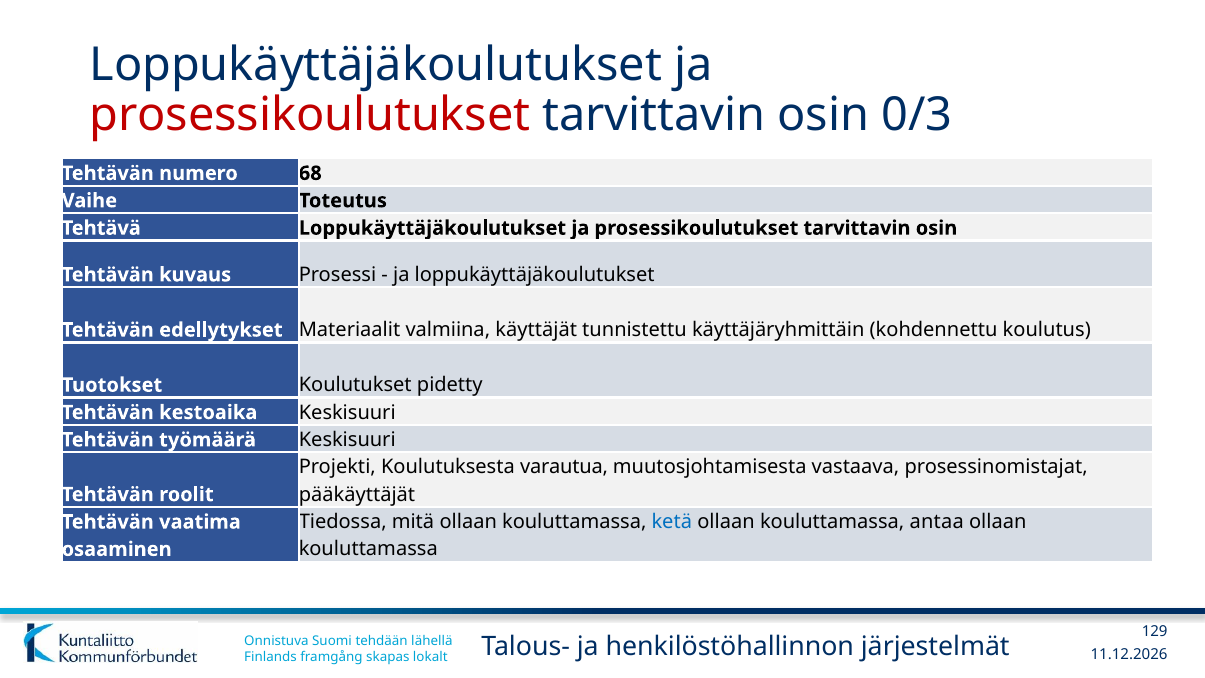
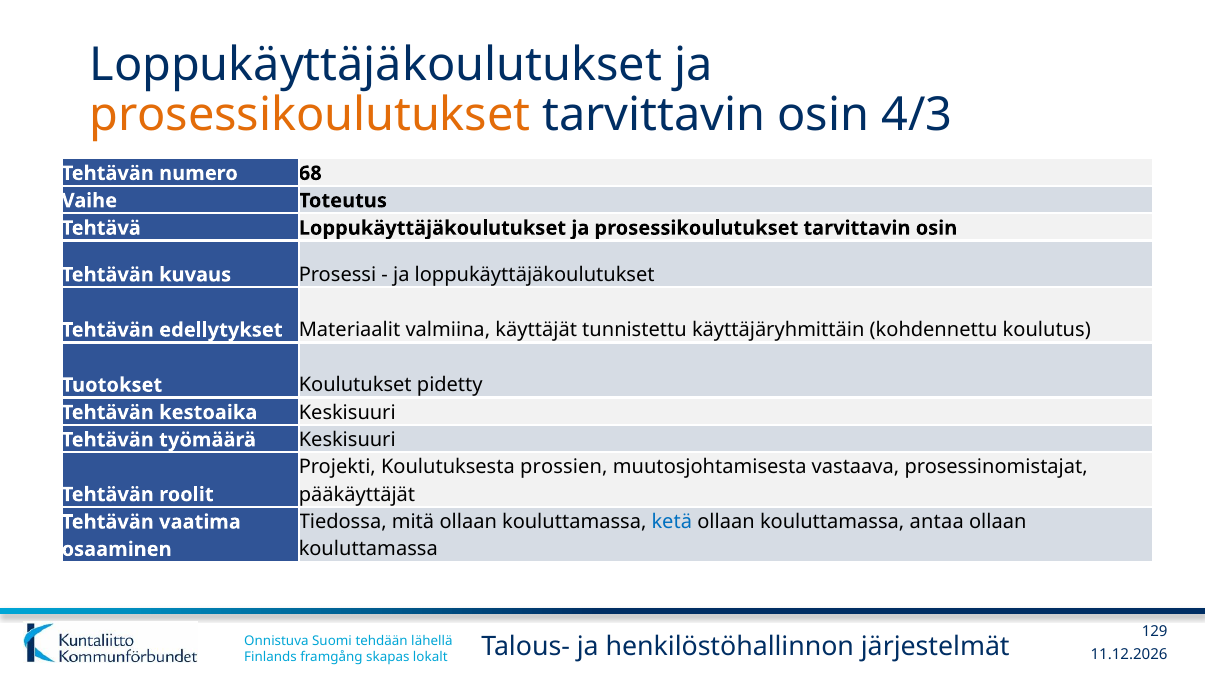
prosessikoulutukset colour: red -> orange (310, 115)
0/3: 0/3 -> 4/3 (917, 115)
varautua: varautua -> prossien (564, 467)
